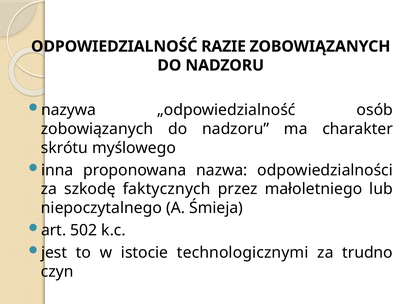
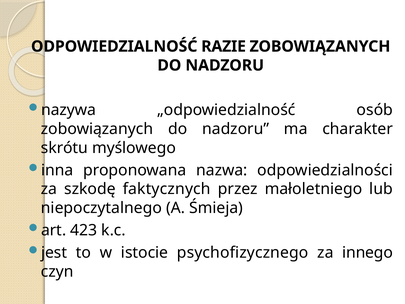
502: 502 -> 423 (84, 230)
technologicznymi: technologicznymi -> psychofizycznego (243, 252)
trudno: trudno -> innego (368, 252)
